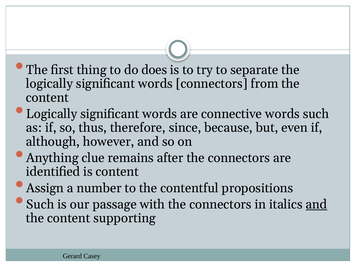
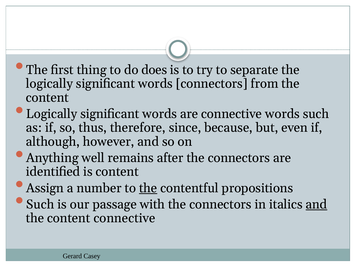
clue: clue -> well (93, 158)
the underline: none -> present (148, 188)
content supporting: supporting -> connective (124, 218)
